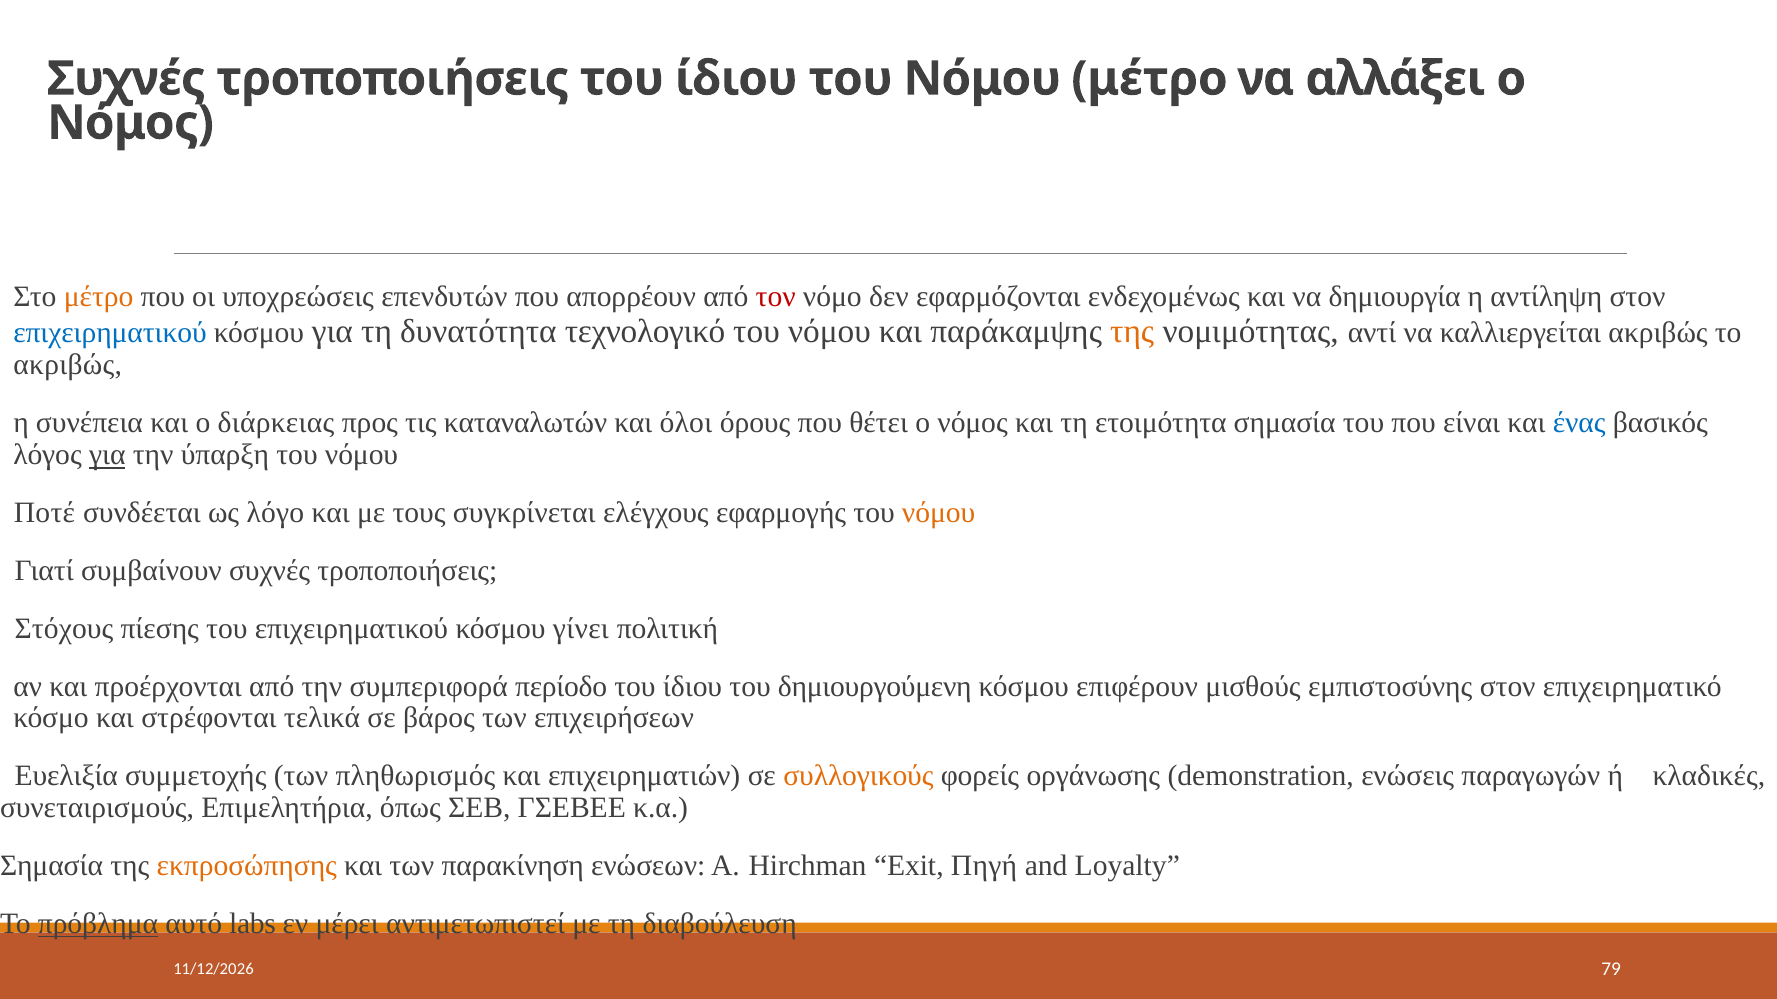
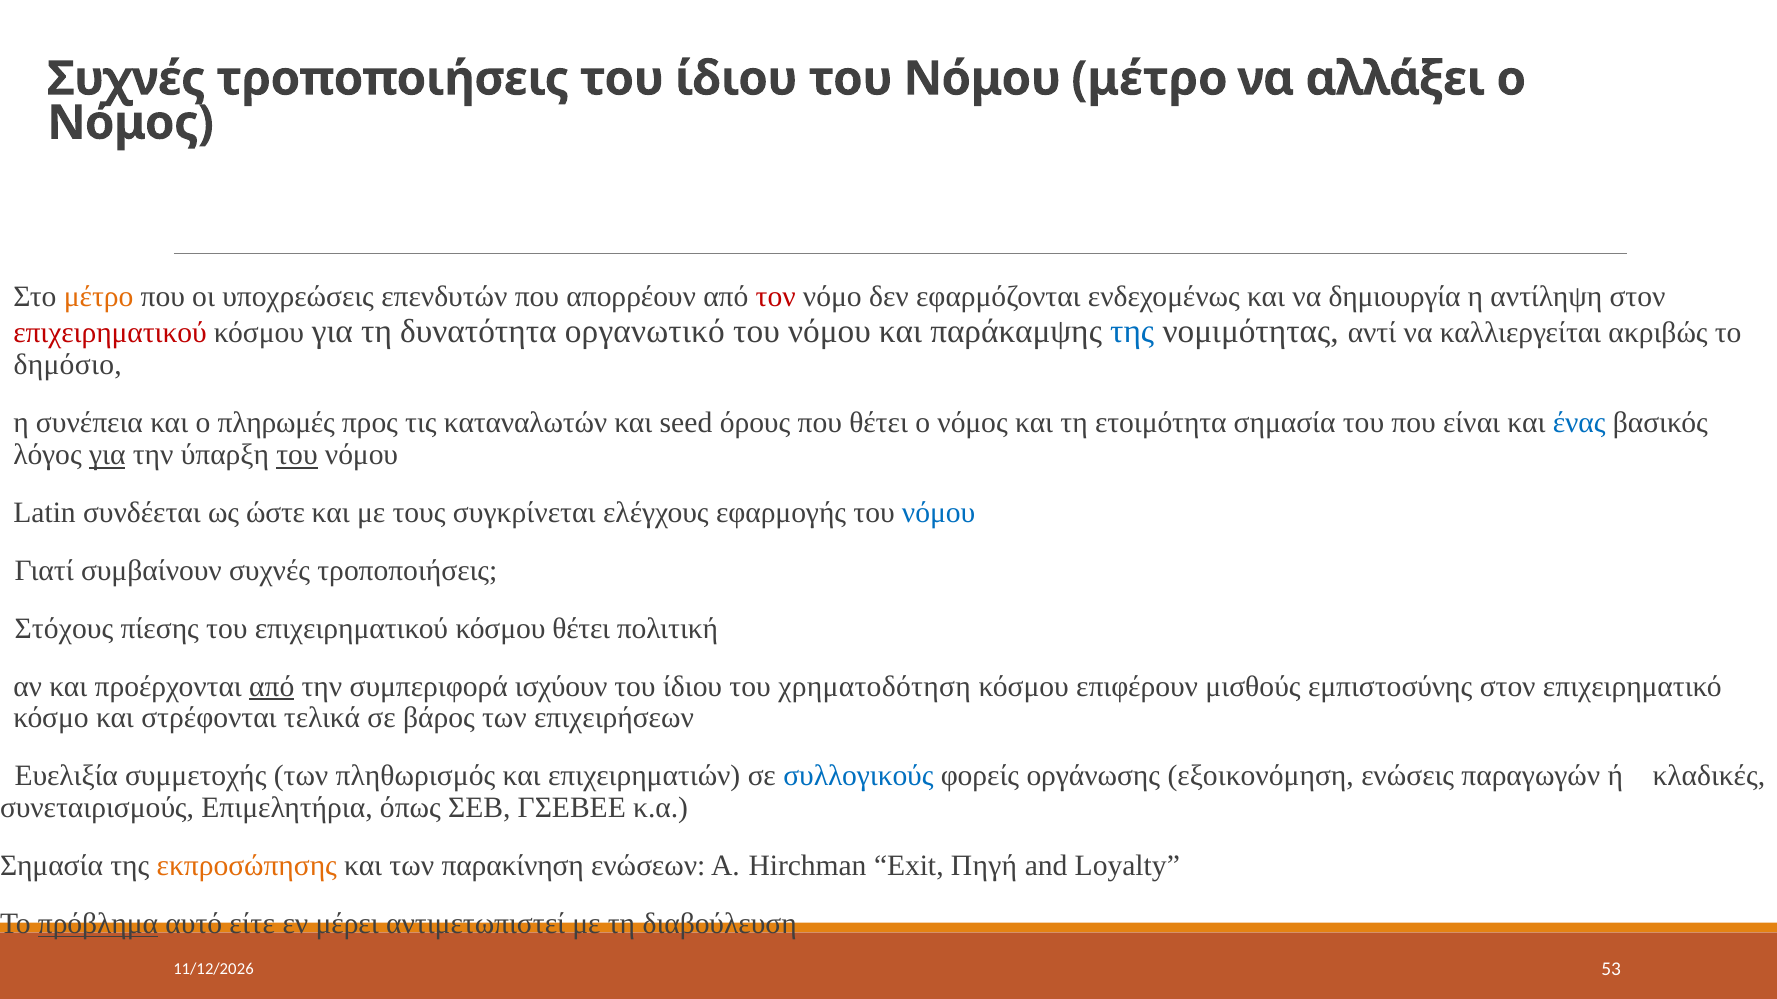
επιχειρηματικού colour: blue -> red (110, 333)
τεχνολογικό: τεχνολογικό -> οργανωτικό (645, 331)
της colour: orange -> blue (1132, 331)
ακριβώς: ακριβώς -> δημόσιο (68, 365)
διάρκειας: διάρκειας -> πληρωμές (276, 423)
όλοι: όλοι -> seed (686, 423)
του underline: none -> present (297, 455)
Ποτέ: Ποτέ -> Latin (45, 513)
λόγο: λόγο -> ώστε (276, 513)
νόμου colour: orange -> blue (939, 513)
κόσμου γίνει: γίνει -> θέτει (581, 629)
από underline: none -> present (272, 687)
περίοδο: περίοδο -> ισχύουν (561, 687)
δημιουργούμενη: δημιουργούμενη -> χρηματοδότηση (875, 687)
συλλογικούς colour: orange -> blue (858, 776)
demonstration: demonstration -> εξοικονόμηση (1261, 776)
labs: labs -> είτε (252, 924)
79: 79 -> 53 (1611, 969)
